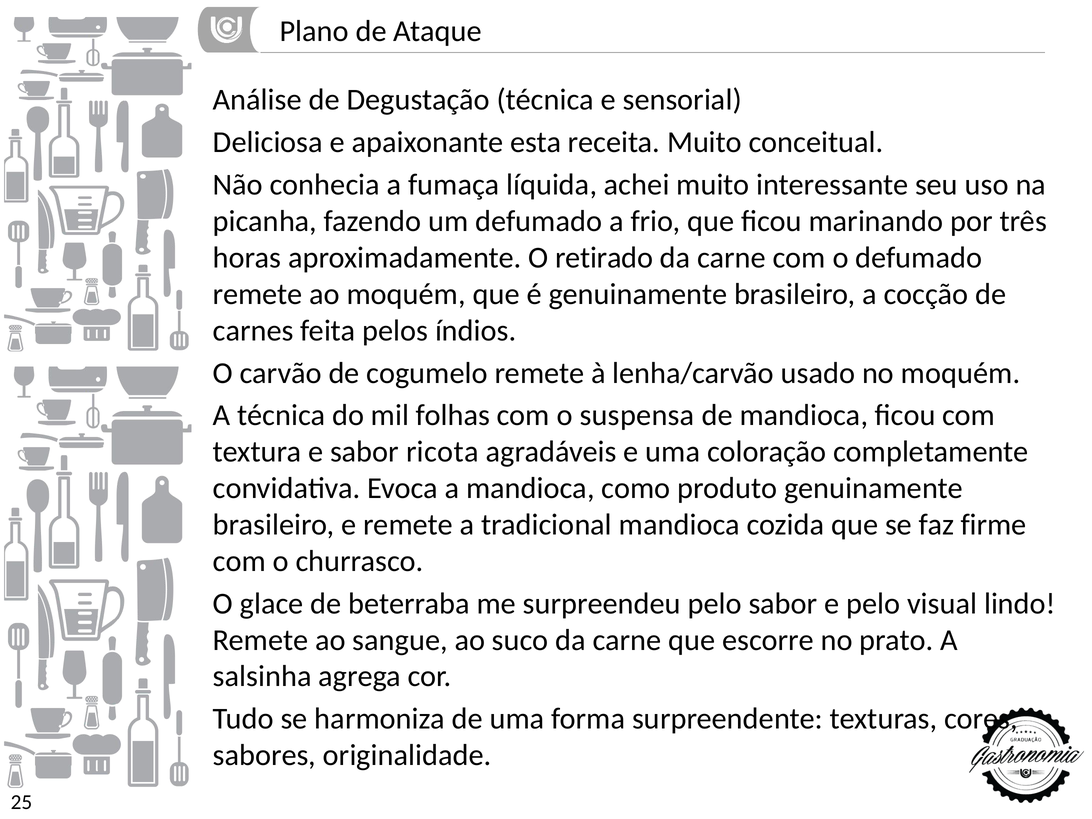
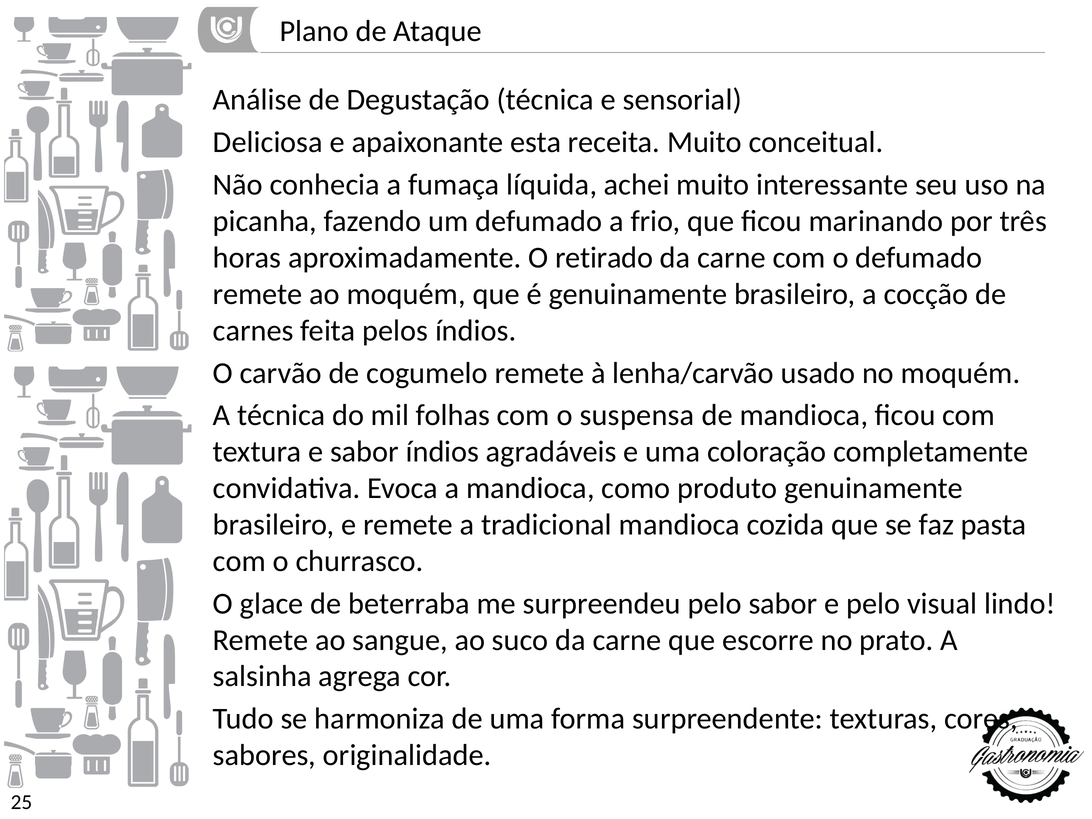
sabor ricota: ricota -> índios (443, 452)
firme: firme -> pasta (994, 525)
